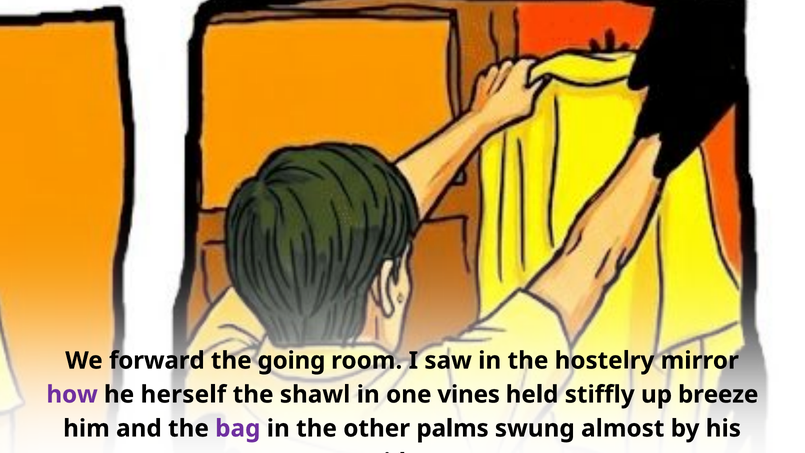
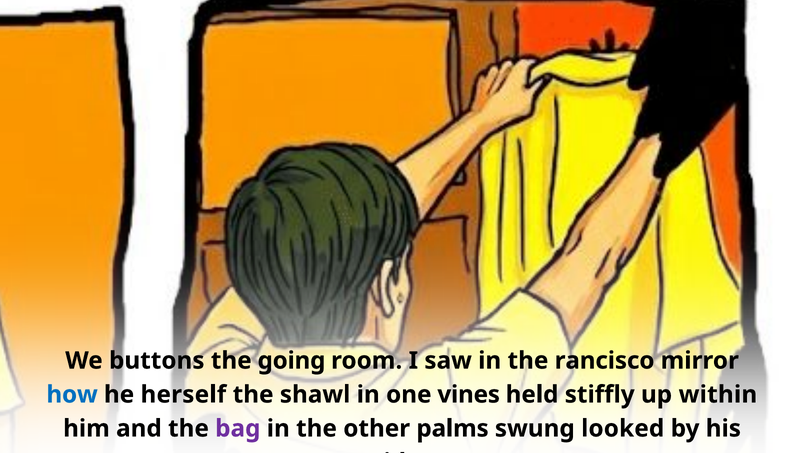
forward: forward -> buttons (157, 360)
hostelry: hostelry -> rancisco (605, 360)
how colour: purple -> blue (72, 394)
breeze: breeze -> within (718, 394)
almost: almost -> looked (623, 428)
